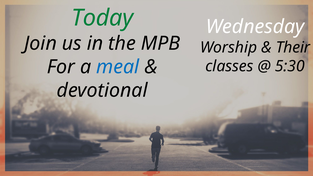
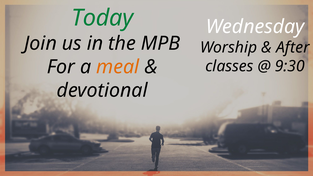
Their: Their -> After (293, 47)
meal colour: blue -> orange (118, 67)
5:30: 5:30 -> 9:30 (290, 66)
